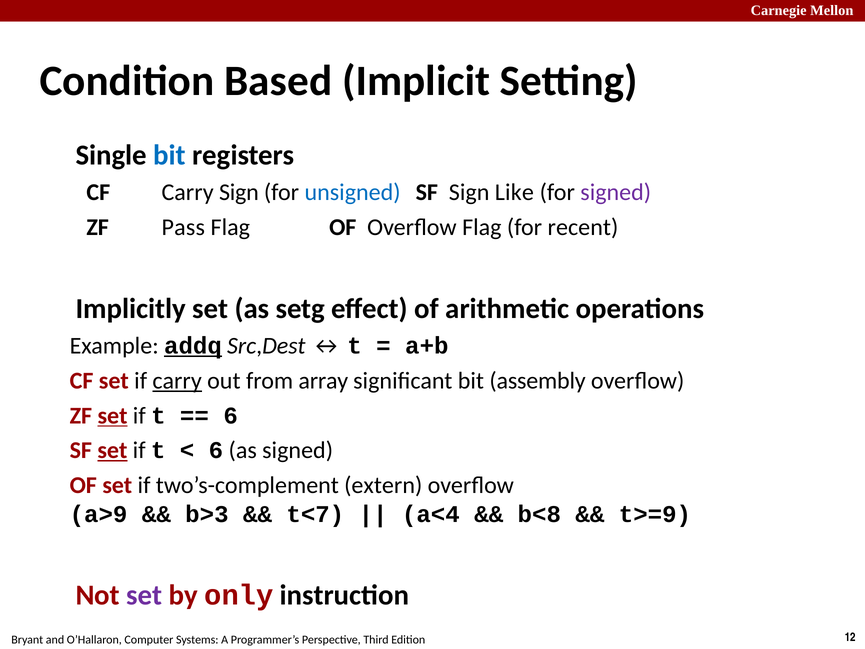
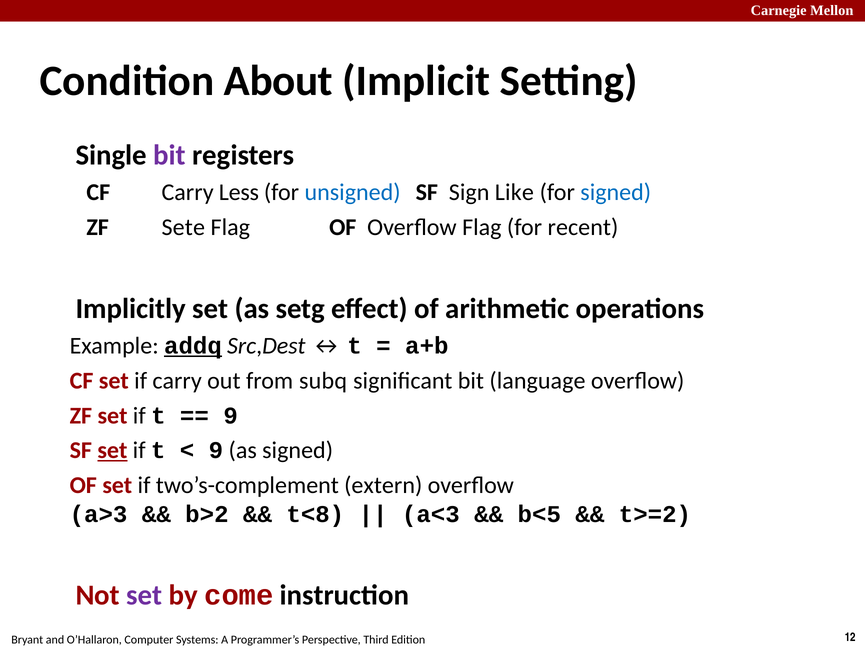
Based: Based -> About (278, 81)
bit colour: blue -> purple (170, 155)
Carry Sign: Sign -> Less (239, 192)
signed colour: purple -> blue (616, 192)
Pass: Pass -> Sete (183, 227)
carry underline: present -> none (177, 381)
array: array -> subq (323, 381)
assembly: assembly -> language (537, 381)
set underline: present -> none (113, 415)
6: 6 -> 9 (231, 415)
6: 6 -> 9 (216, 450)
a>9: a>9 -> a>3 (99, 514)
b>3: b>3 -> b>2 (207, 514)
t<7: t<7 -> t<8 (315, 514)
a<4: a<4 -> a<3 (431, 514)
b<8: b<8 -> b<5 (539, 514)
t>=9: t>=9 -> t>=2 (655, 514)
only: only -> come (239, 595)
